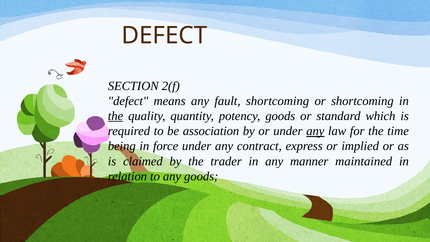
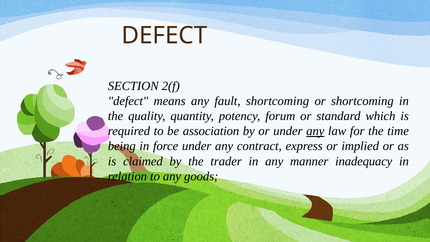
the underline: present -> none (116, 116)
potency goods: goods -> forum (280, 116)
maintained: maintained -> inadequacy (364, 161)
